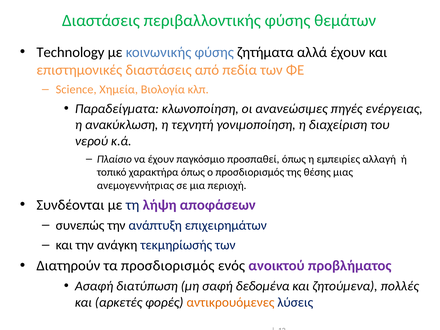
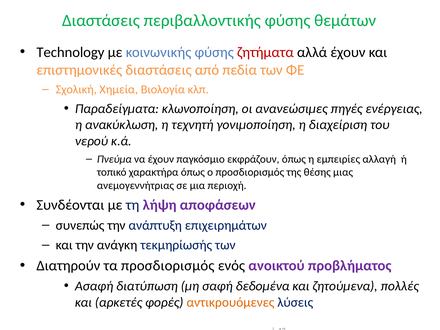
ζητήματα colour: black -> red (265, 52)
Science: Science -> Σχολική (76, 90)
Πλαίσιο: Πλαίσιο -> Πνεύμα (114, 159)
προσπαθεί: προσπαθεί -> εκφράζουν (253, 159)
